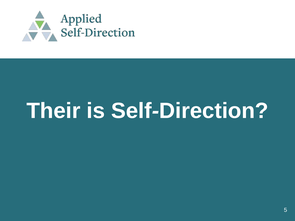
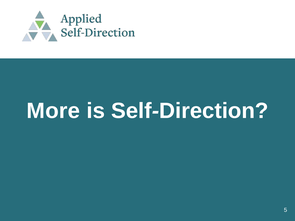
Their: Their -> More (53, 111)
